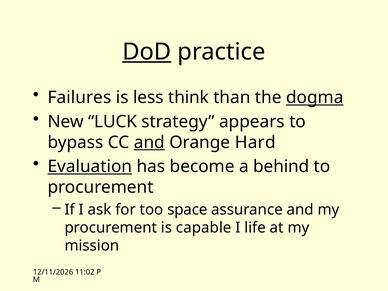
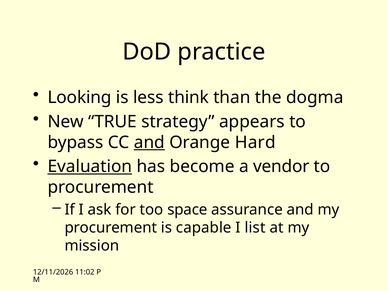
DoD underline: present -> none (147, 52)
Failures: Failures -> Looking (80, 98)
dogma underline: present -> none (315, 98)
LUCK: LUCK -> TRUE (112, 122)
behind: behind -> vendor (281, 167)
life: life -> list (255, 228)
